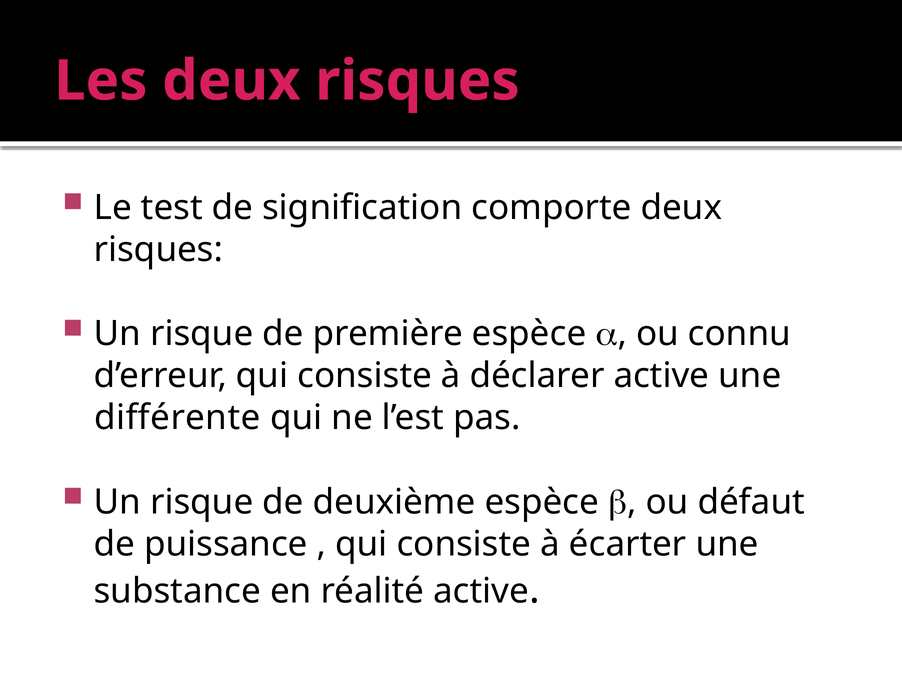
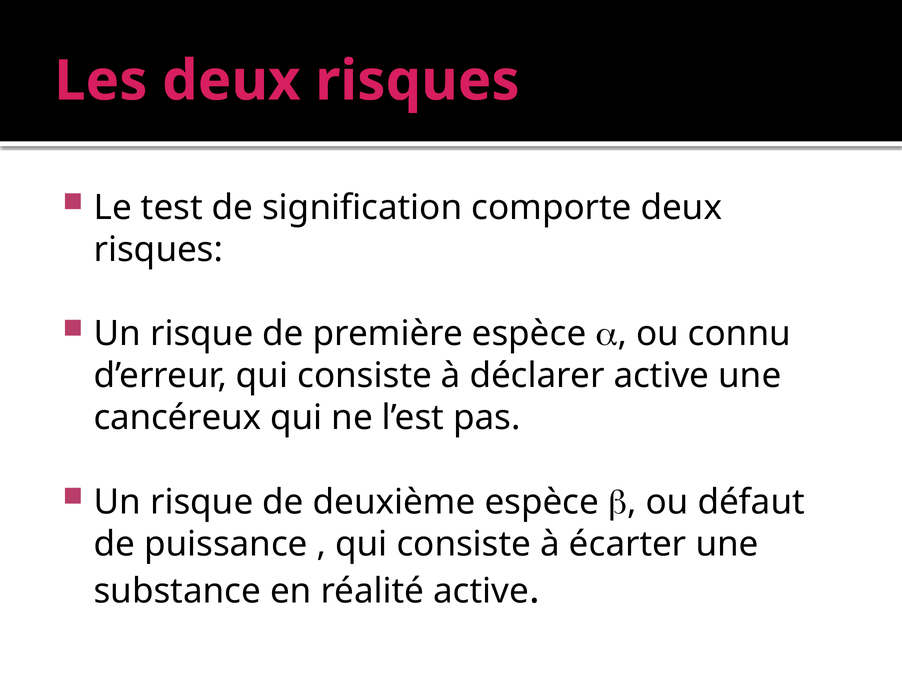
différente: différente -> cancéreux (178, 418)
